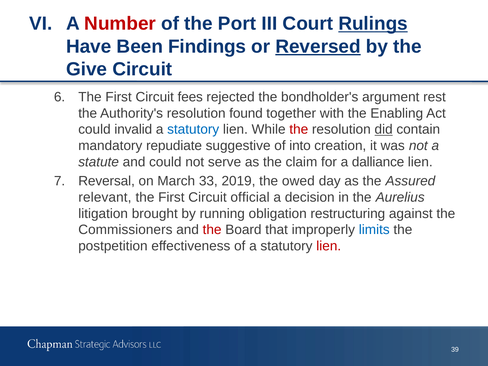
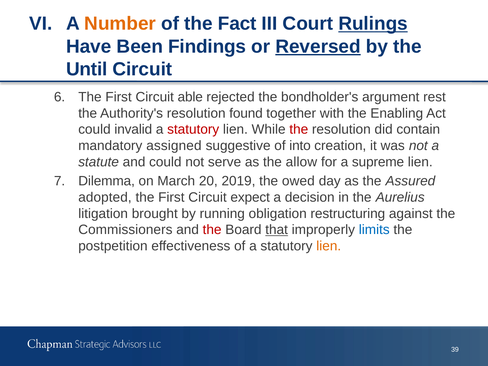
Number colour: red -> orange (120, 24)
Port: Port -> Fact (237, 24)
Give: Give -> Until (87, 69)
fees: fees -> able (190, 97)
statutory colour: blue -> red (193, 129)
did underline: present -> none (384, 129)
repudiate: repudiate -> assigned (174, 146)
claim: claim -> allow (301, 162)
dalliance: dalliance -> supreme (378, 162)
Reversal: Reversal -> Dilemma (107, 181)
33: 33 -> 20 (208, 181)
relevant: relevant -> adopted (105, 197)
official: official -> expect (250, 197)
that underline: none -> present (277, 230)
lien colour: red -> orange (329, 246)
